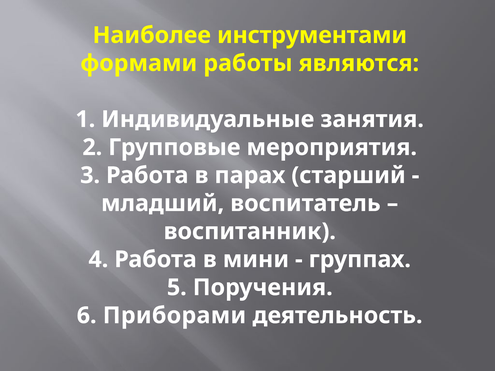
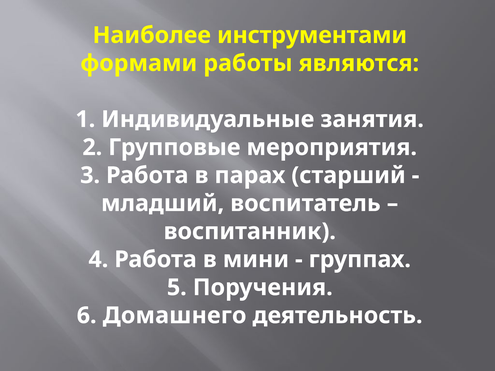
Приборами: Приборами -> Домашнего (175, 316)
